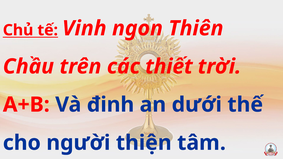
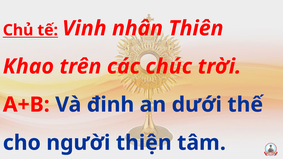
ngon: ngon -> nhân (137, 28)
Chầu: Chầu -> Khao (28, 67)
thiết: thiết -> chúc (169, 67)
